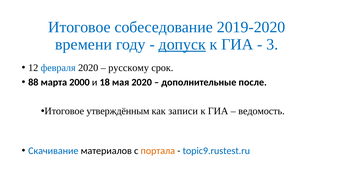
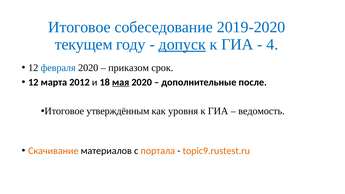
времени: времени -> текущем (84, 44)
3: 3 -> 4 (272, 44)
русскому: русскому -> приказом (129, 68)
88: 88 -> 12 (33, 82)
2000: 2000 -> 2012 (79, 82)
мая underline: none -> present (121, 82)
записи: записи -> уровня (183, 111)
Скачивание colour: blue -> orange (53, 151)
topic9.rustest.ru colour: blue -> orange (216, 151)
